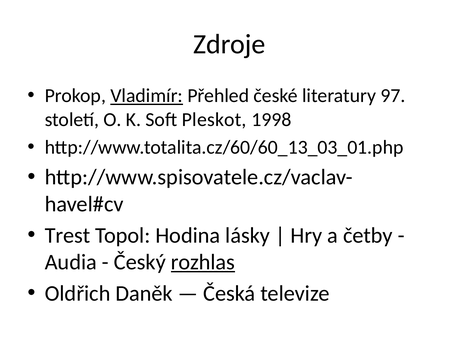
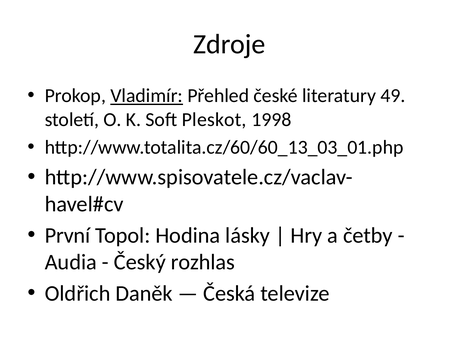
97: 97 -> 49 (393, 96)
Trest: Trest -> První (68, 236)
rozhlas underline: present -> none (203, 262)
